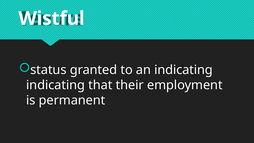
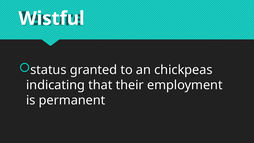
an indicating: indicating -> chickpeas (183, 70)
